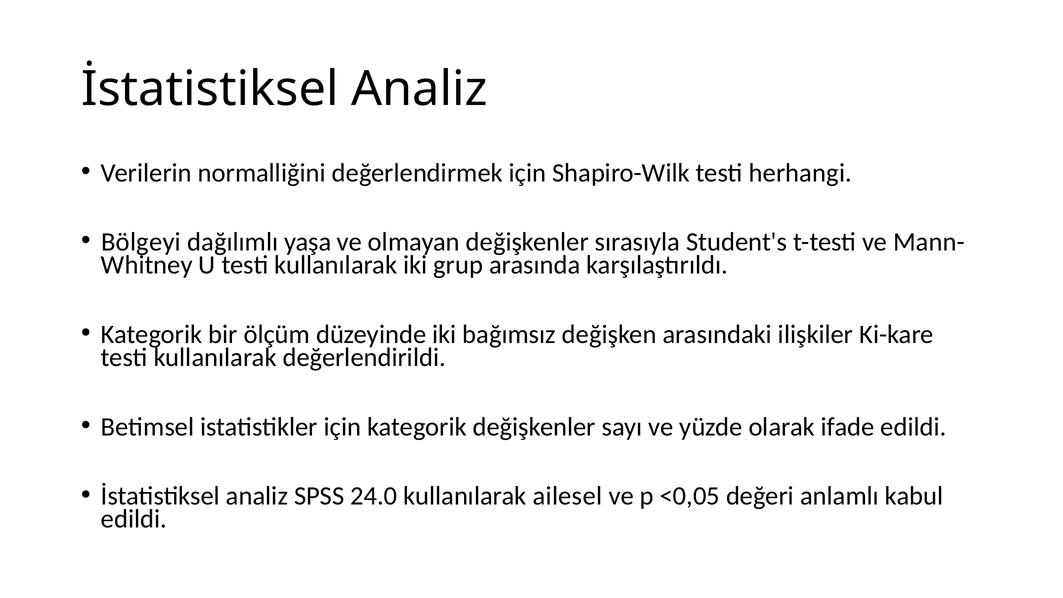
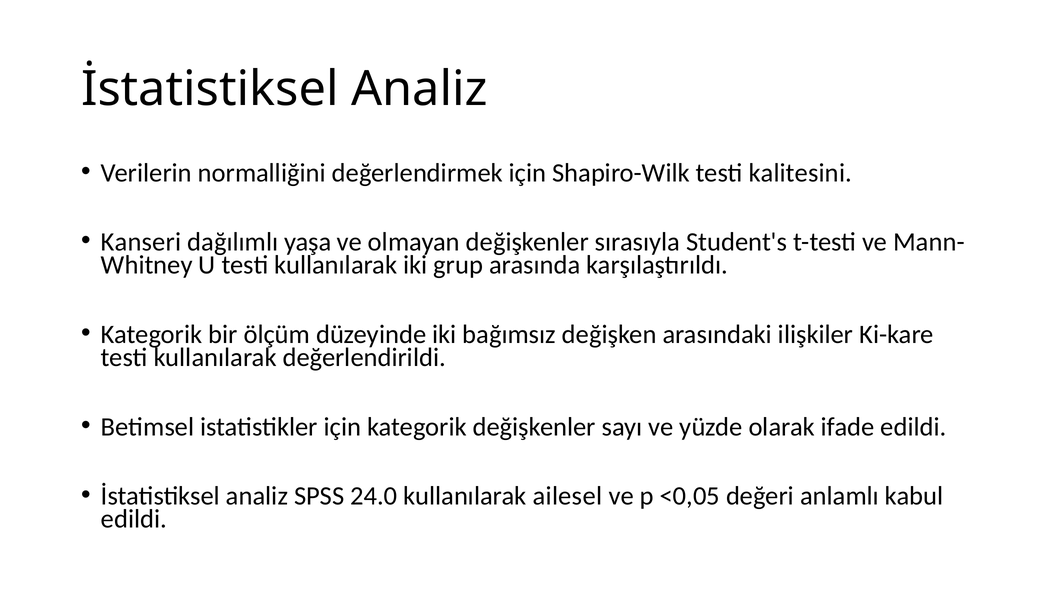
herhangi: herhangi -> kalitesini (800, 173)
Bölgeyi: Bölgeyi -> Kanseri (141, 242)
